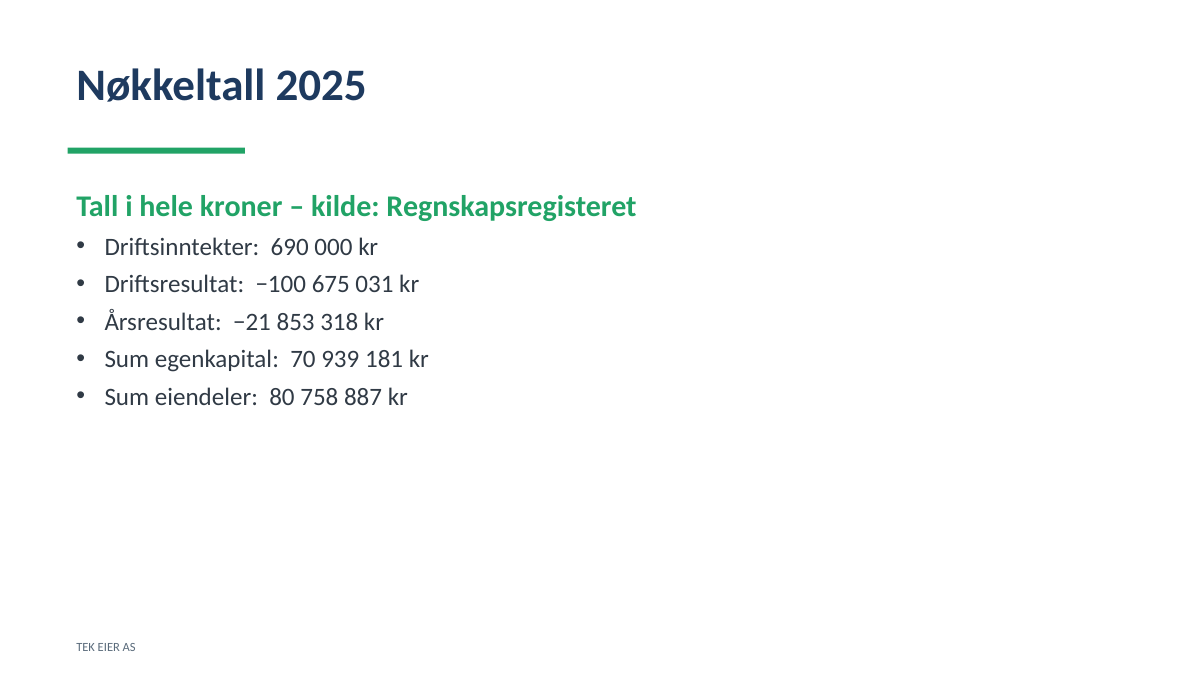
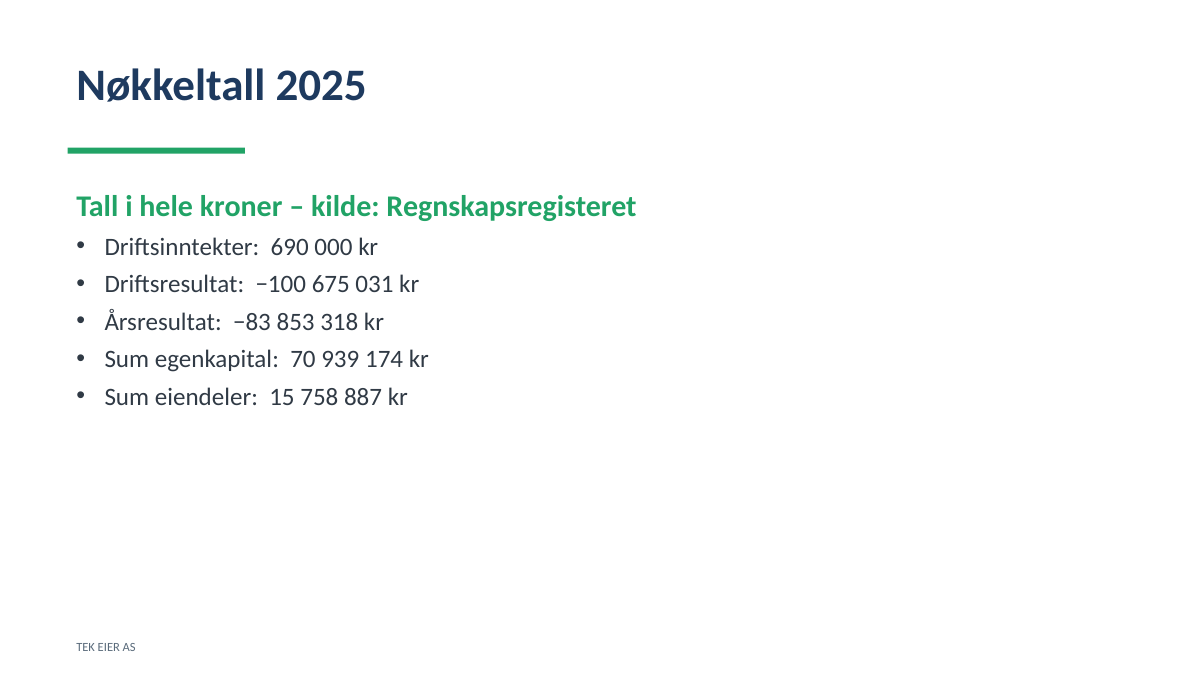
−21: −21 -> −83 (252, 322)
181: 181 -> 174 (384, 360)
80: 80 -> 15 (282, 397)
